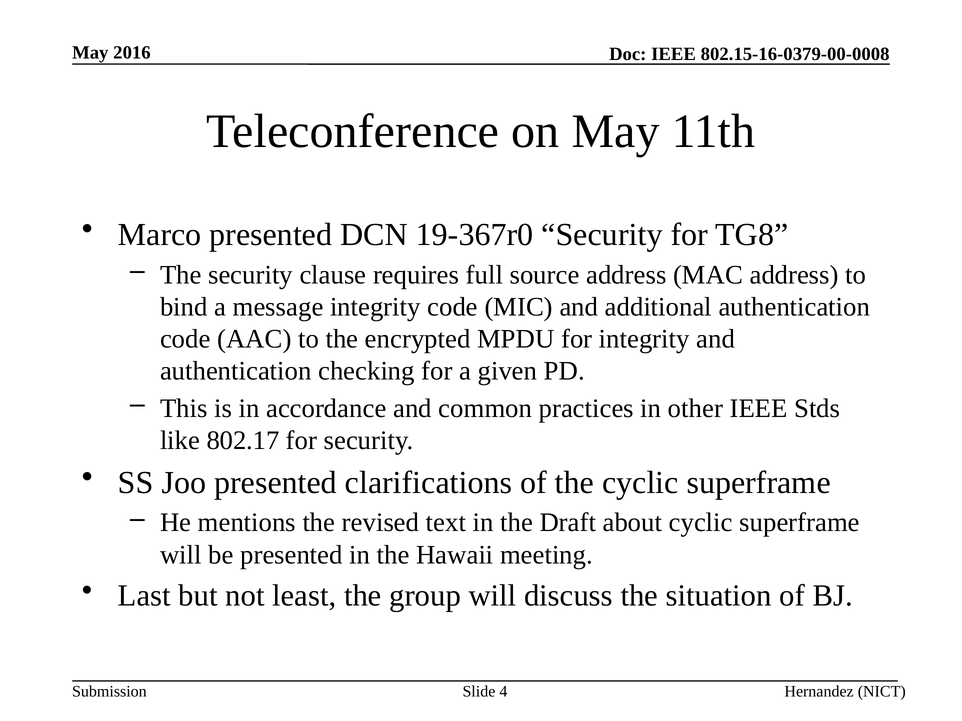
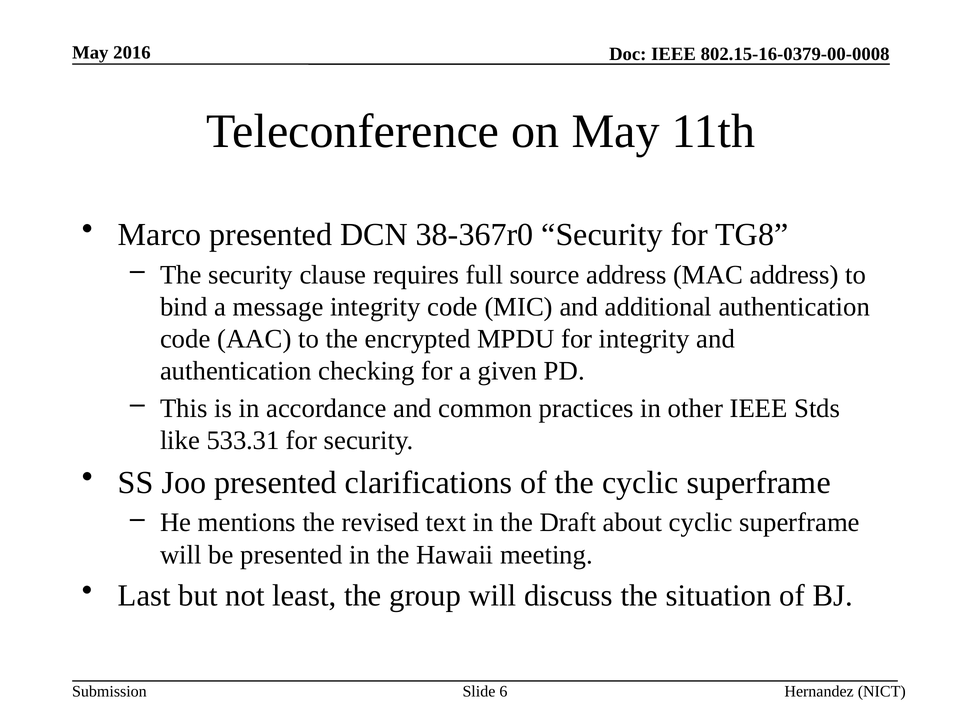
19-367r0: 19-367r0 -> 38-367r0 (475, 235)
802.17: 802.17 -> 533.31 (243, 441)
4: 4 -> 6 (503, 692)
